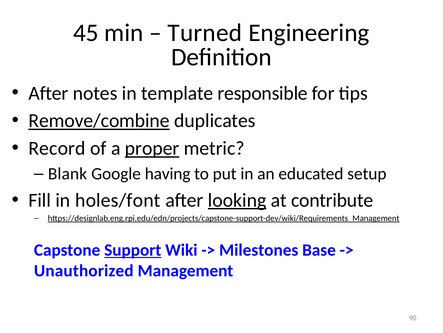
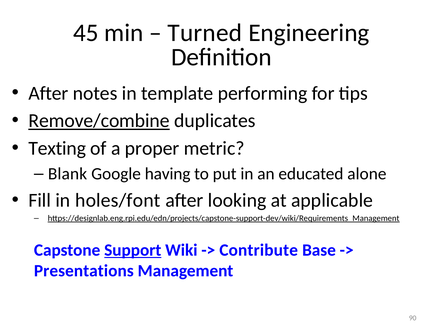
responsible: responsible -> performing (263, 93)
Record: Record -> Texting (57, 148)
proper underline: present -> none (152, 148)
setup: setup -> alone (367, 174)
looking underline: present -> none (237, 200)
contribute: contribute -> applicable (332, 200)
Milestones: Milestones -> Contribute (259, 250)
Unauthorized: Unauthorized -> Presentations (84, 270)
